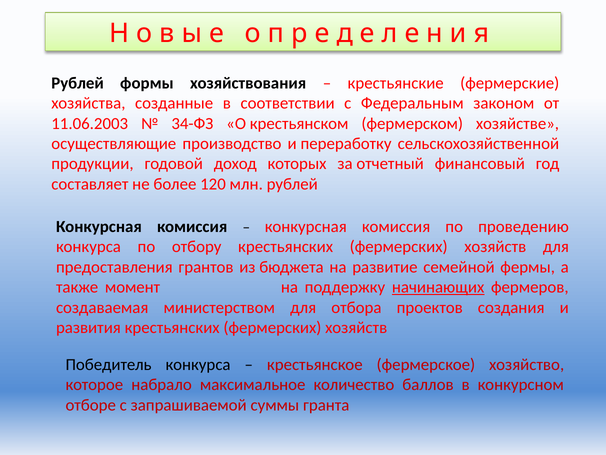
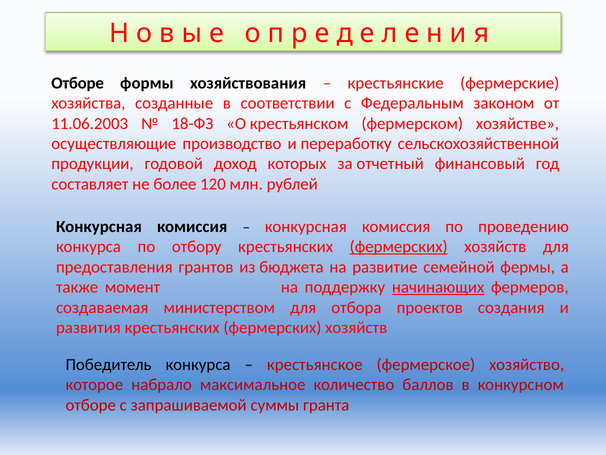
Рублей: Рублей -> Отборе (78, 83)
34-ФЗ: 34-ФЗ -> 18-ФЗ (192, 123)
фермерских underline: none -> present (399, 247)
